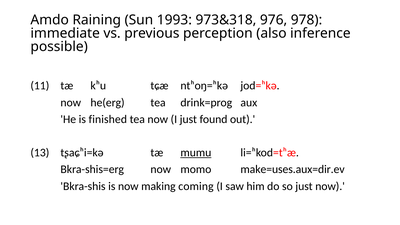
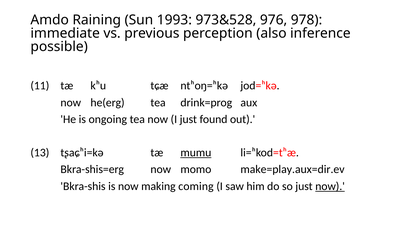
973&318: 973&318 -> 973&528 (226, 20)
finished: finished -> ongoing (108, 119)
make=uses.aux=dir.ev: make=uses.aux=dir.ev -> make=play.aux=dir.ev (293, 169)
now underline: none -> present (330, 186)
